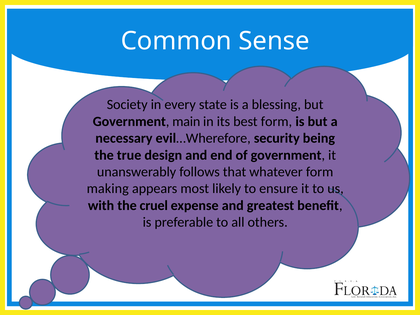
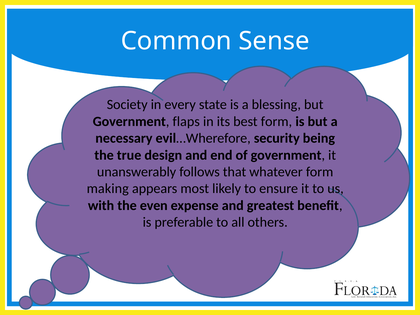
main: main -> flaps (186, 121)
cruel: cruel -> even (154, 205)
